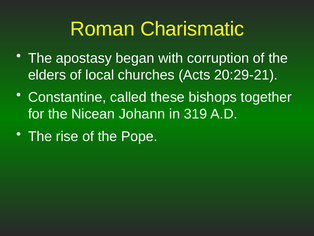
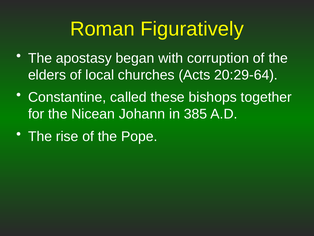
Charismatic: Charismatic -> Figuratively (192, 29)
20:29-21: 20:29-21 -> 20:29-64 (246, 75)
319: 319 -> 385 (196, 114)
